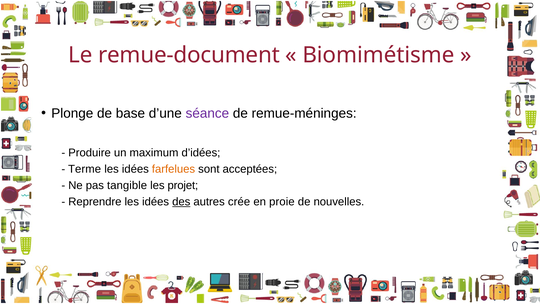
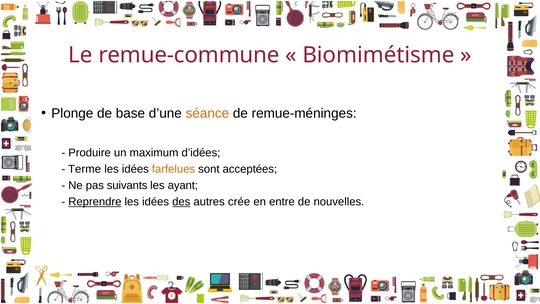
remue-document: remue-document -> remue-commune (189, 55)
séance colour: purple -> orange (207, 113)
tangible: tangible -> suivants (127, 185)
projet: projet -> ayant (183, 185)
Reprendre underline: none -> present (95, 202)
proie: proie -> entre (282, 202)
